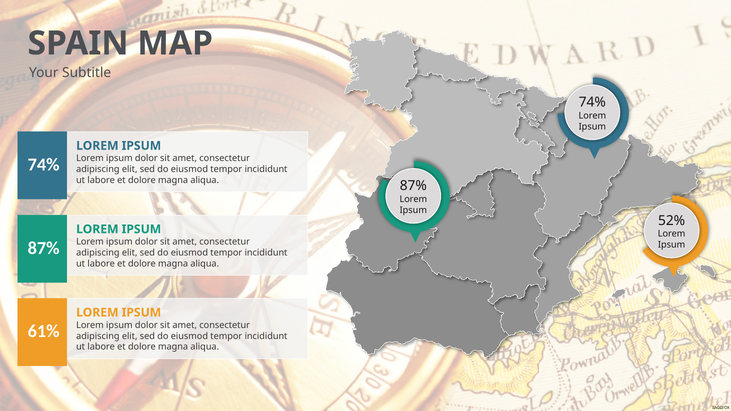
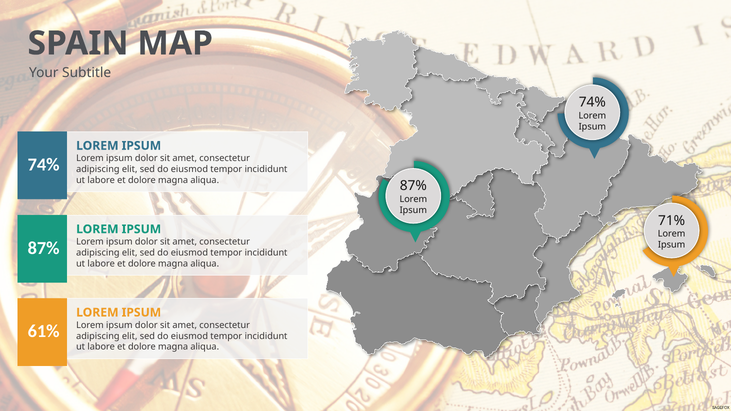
52%: 52% -> 71% (672, 221)
